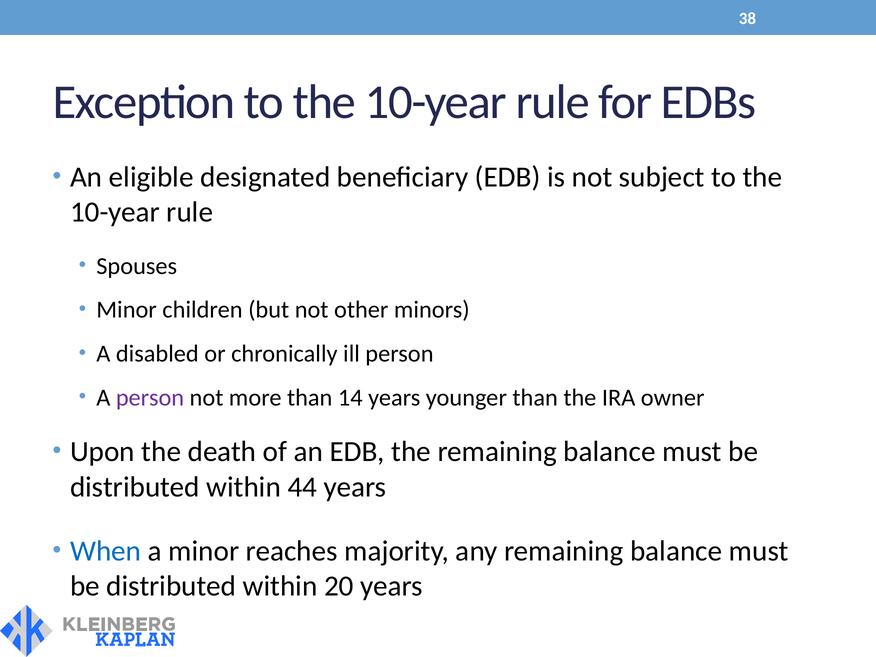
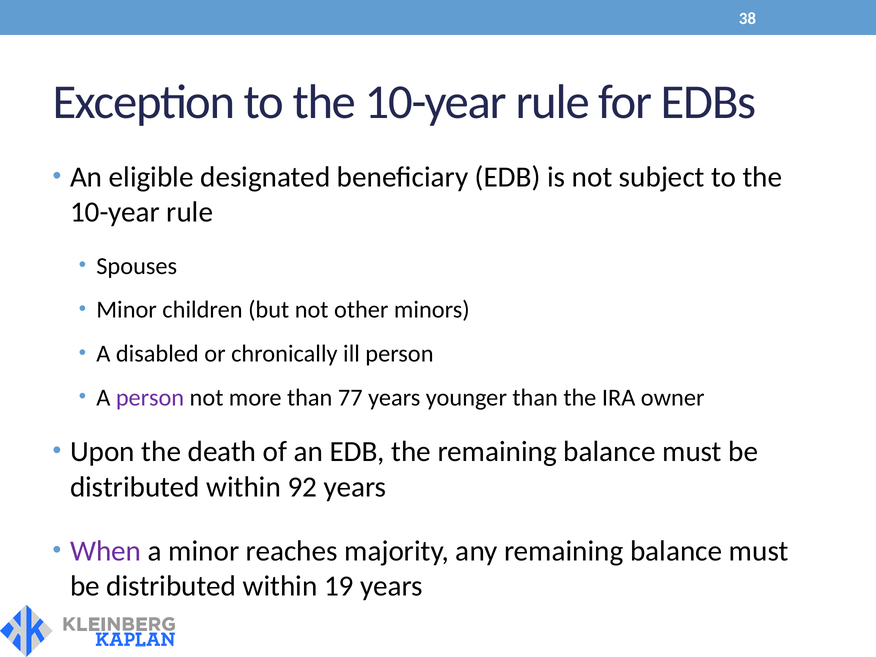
14: 14 -> 77 (350, 397)
44: 44 -> 92 (302, 487)
When colour: blue -> purple (106, 551)
20: 20 -> 19 (339, 586)
